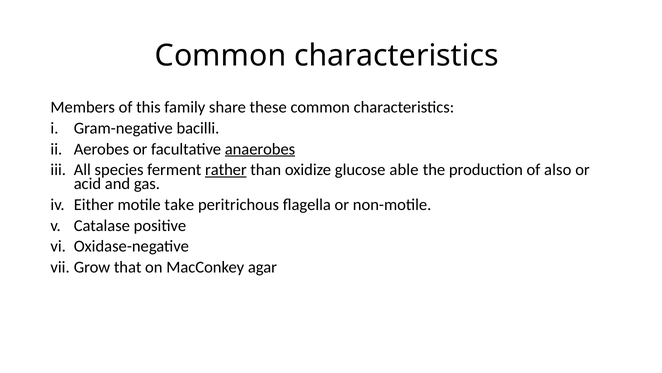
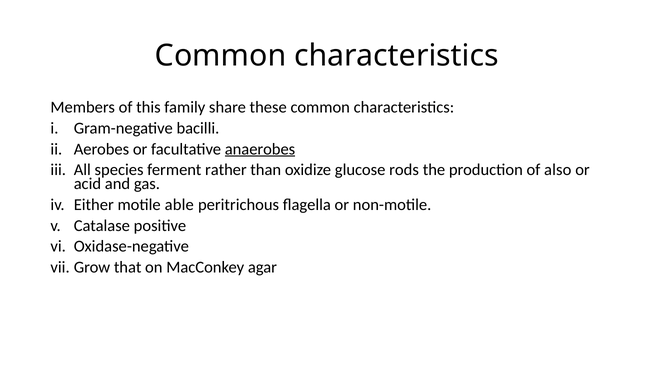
rather underline: present -> none (226, 170)
able: able -> rods (404, 170)
take: take -> able (179, 204)
